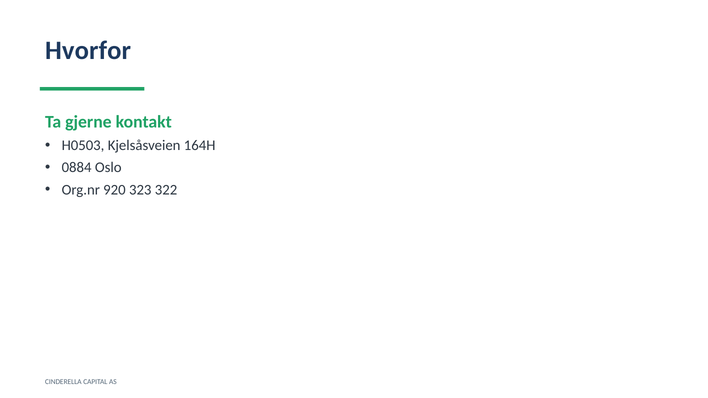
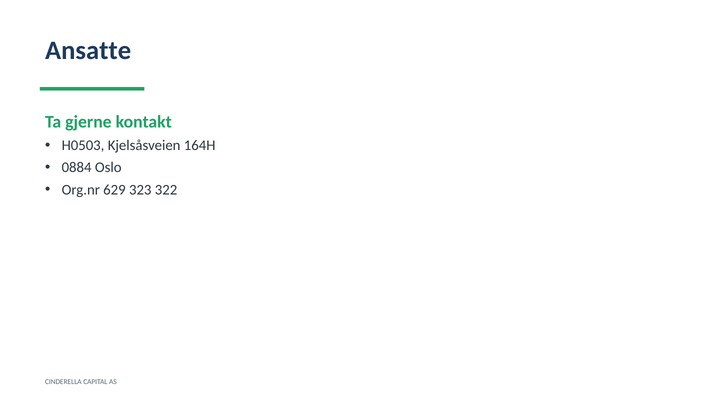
Hvorfor: Hvorfor -> Ansatte (88, 51)
920: 920 -> 629 (114, 190)
